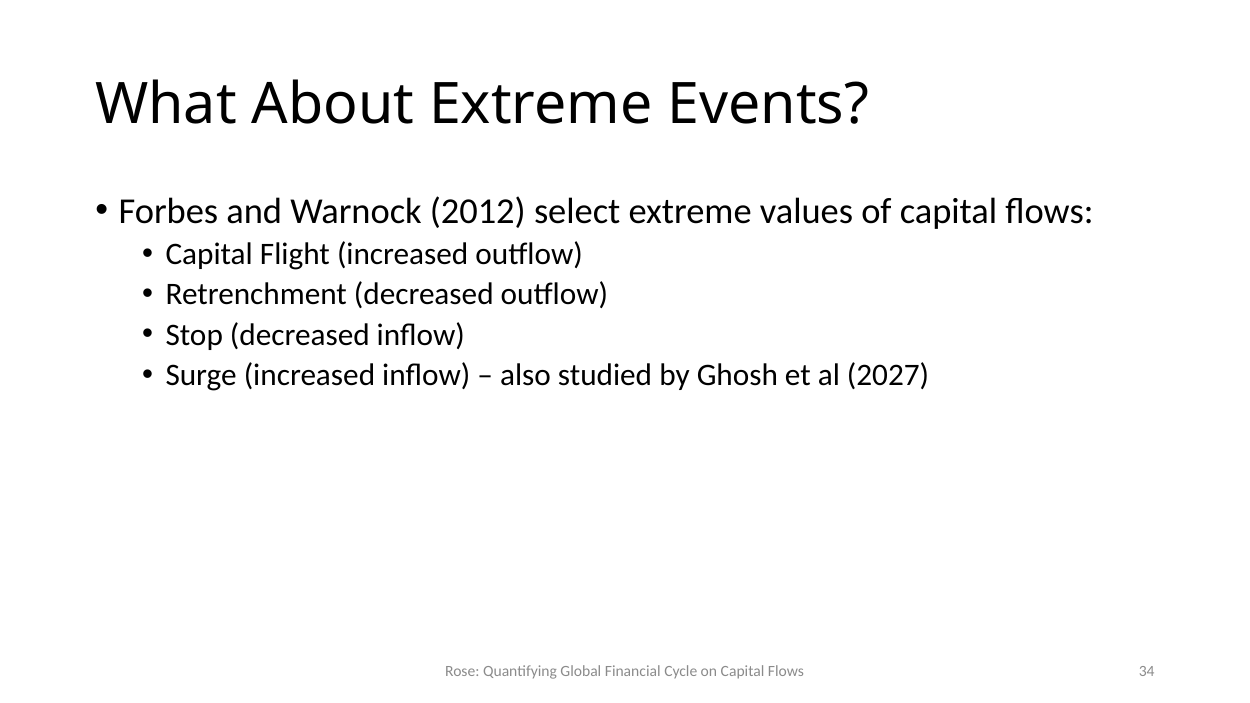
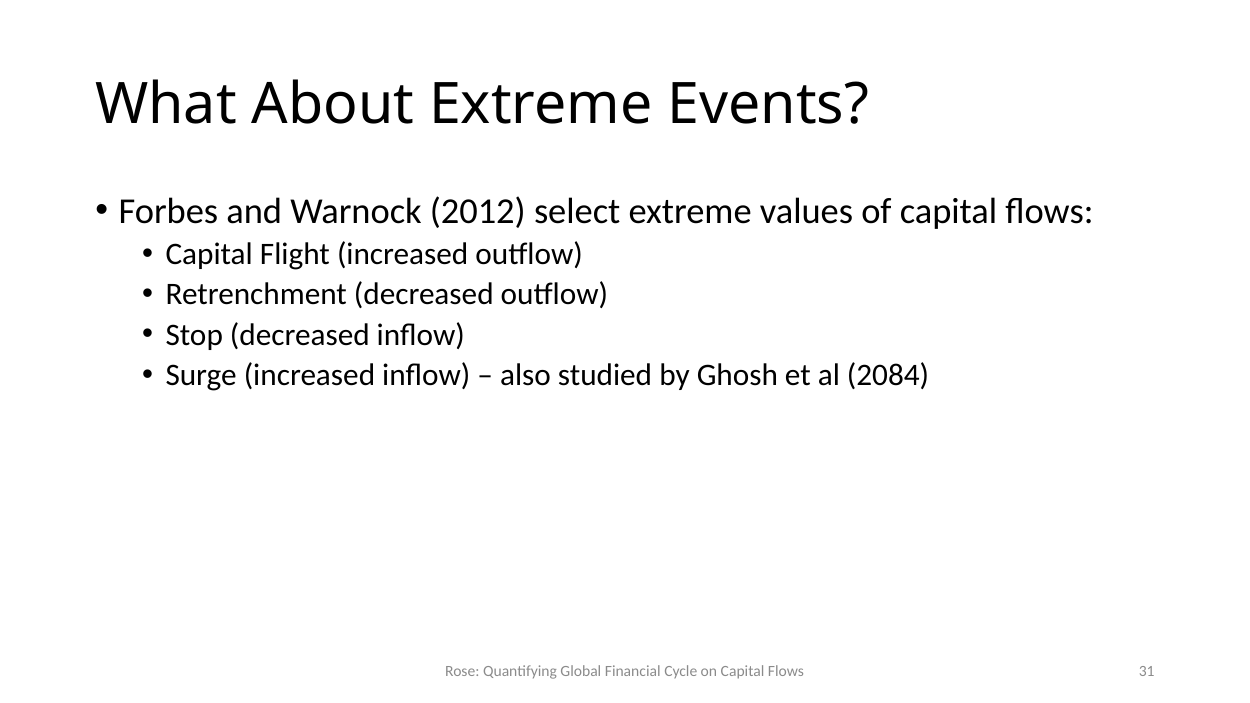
2027: 2027 -> 2084 (888, 375)
34: 34 -> 31 (1147, 671)
